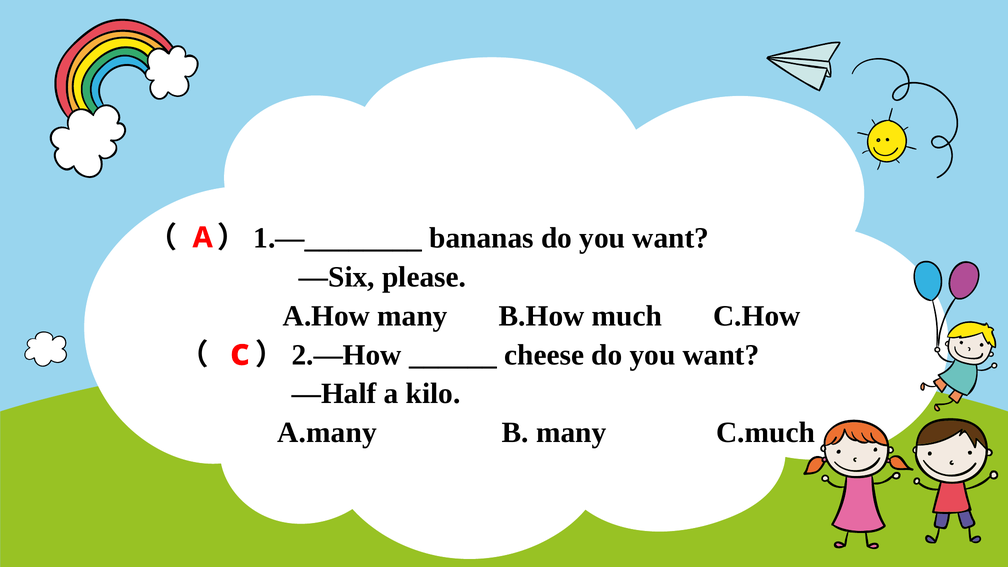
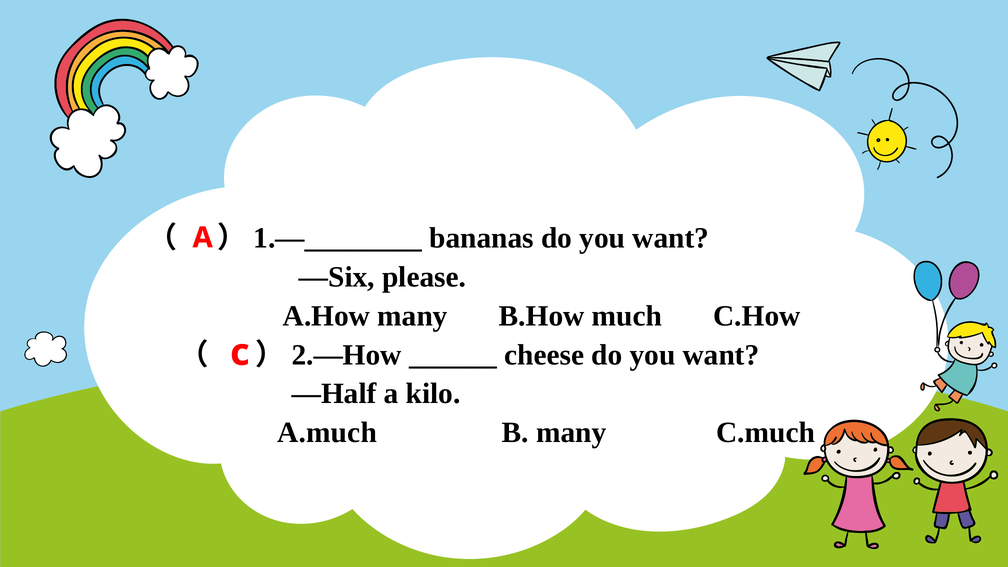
A.many: A.many -> A.much (327, 432)
